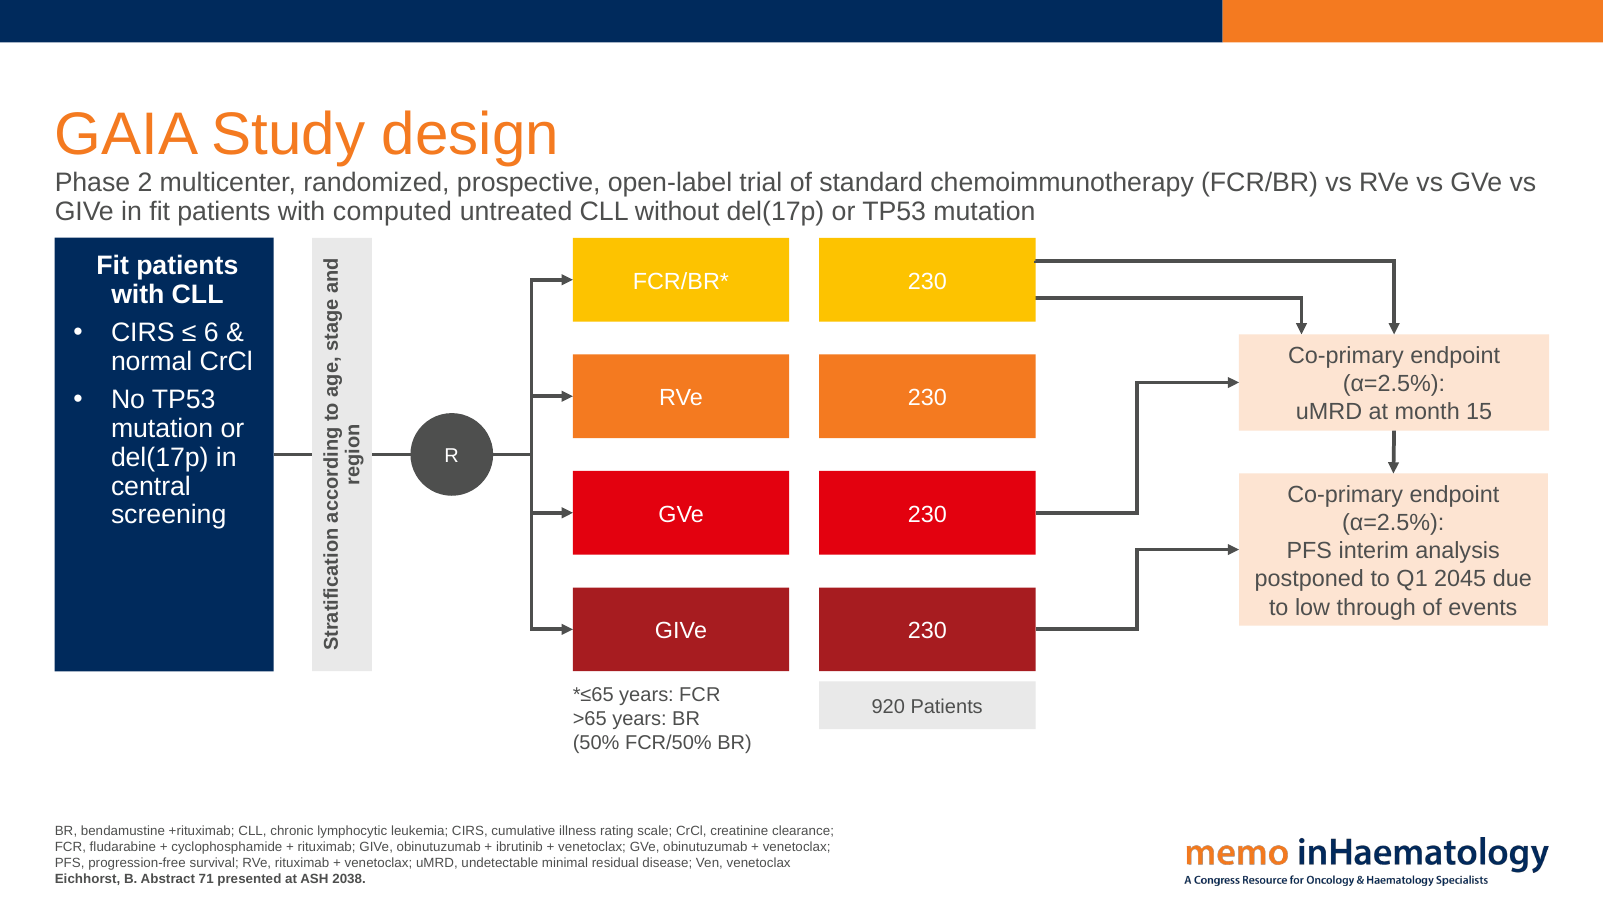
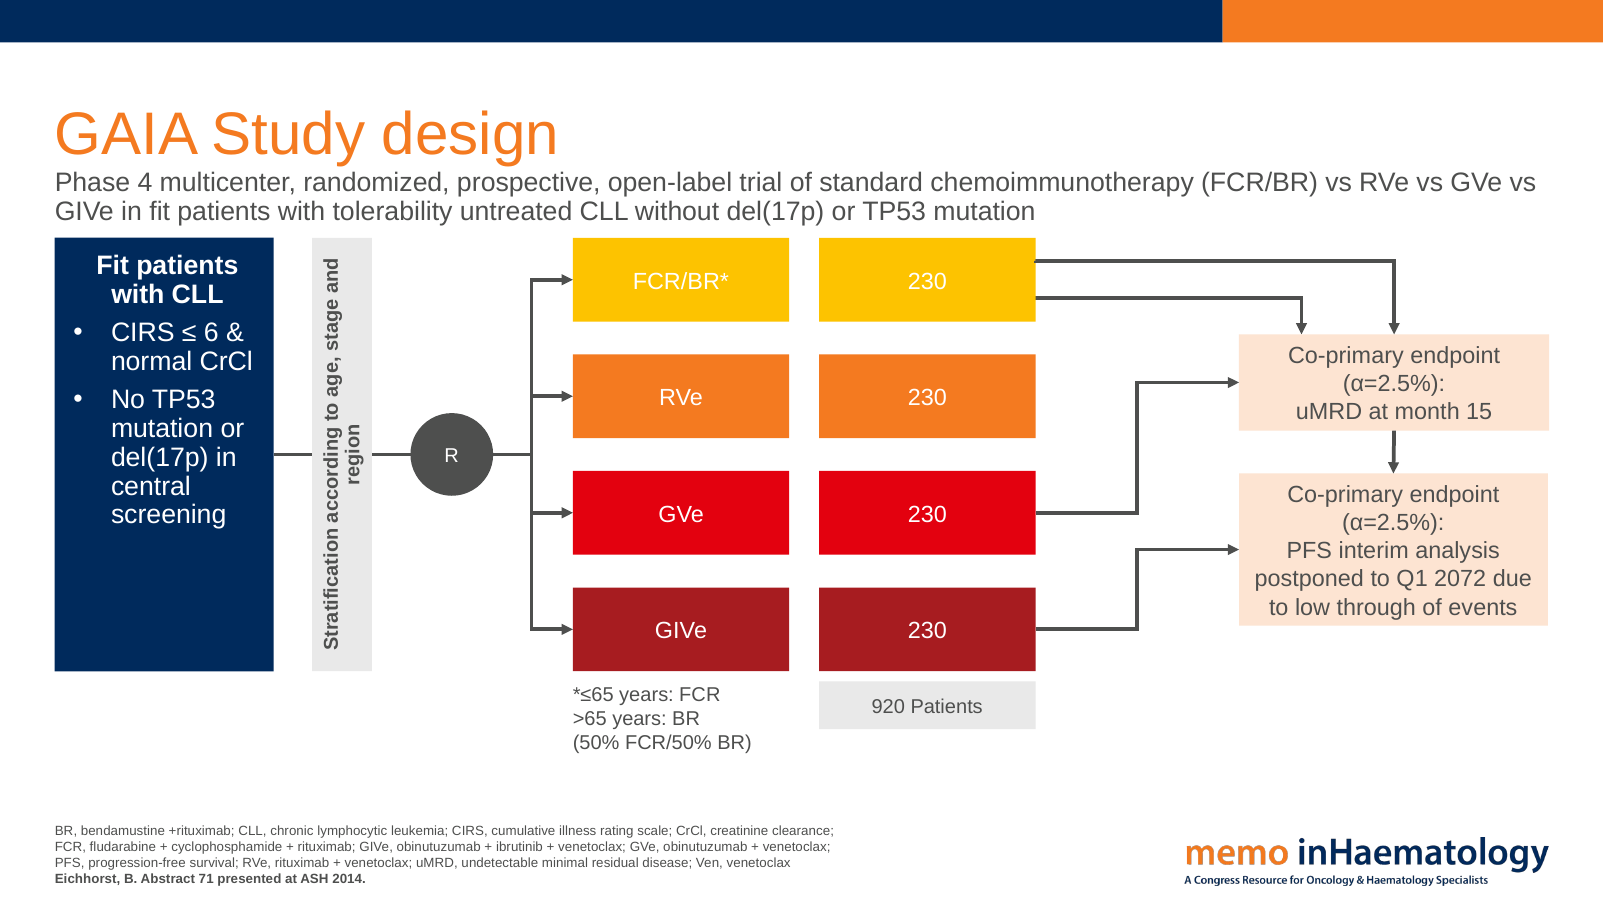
2: 2 -> 4 (145, 183)
computed: computed -> tolerability (393, 212)
2045: 2045 -> 2072 (1460, 580)
2038: 2038 -> 2014 (349, 879)
